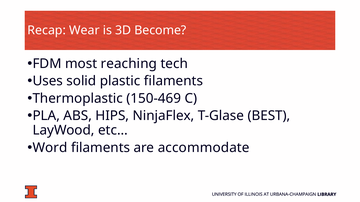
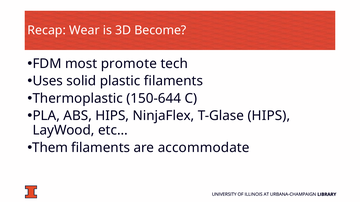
reaching: reaching -> promote (129, 64)
150-469: 150-469 -> 150-644 (154, 99)
T-Glase BEST: BEST -> HIPS (269, 116)
Word: Word -> Them (50, 148)
